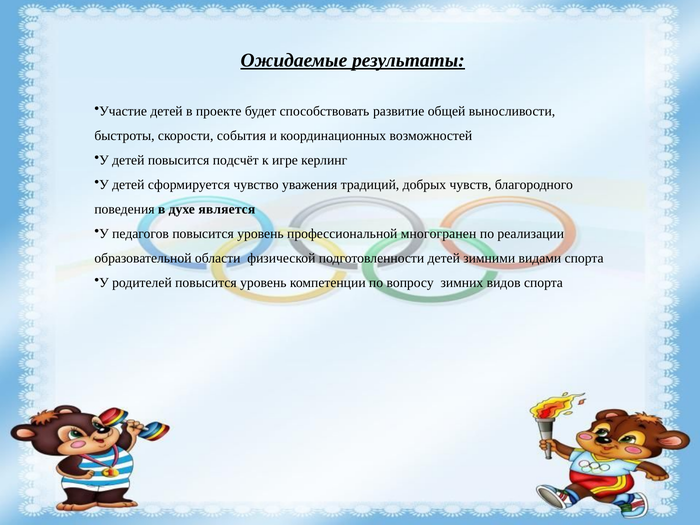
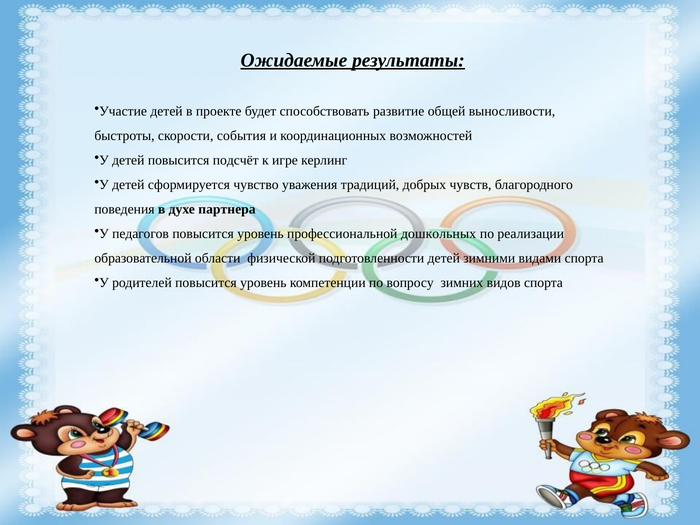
является: является -> партнера (227, 209)
многогранен: многогранен -> дошкольных (439, 234)
